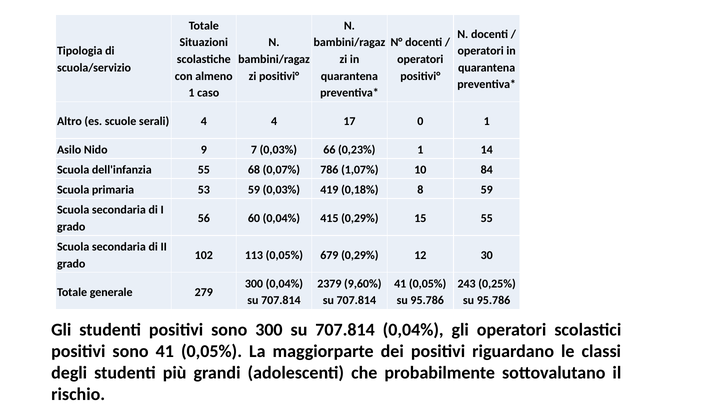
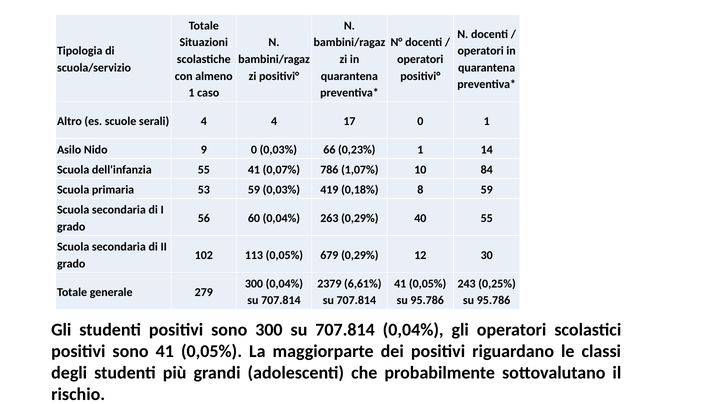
9 7: 7 -> 0 (254, 150)
55 68: 68 -> 41 (254, 170)
415: 415 -> 263 (329, 218)
15: 15 -> 40 (420, 218)
9,60%: 9,60% -> 6,61% (363, 284)
